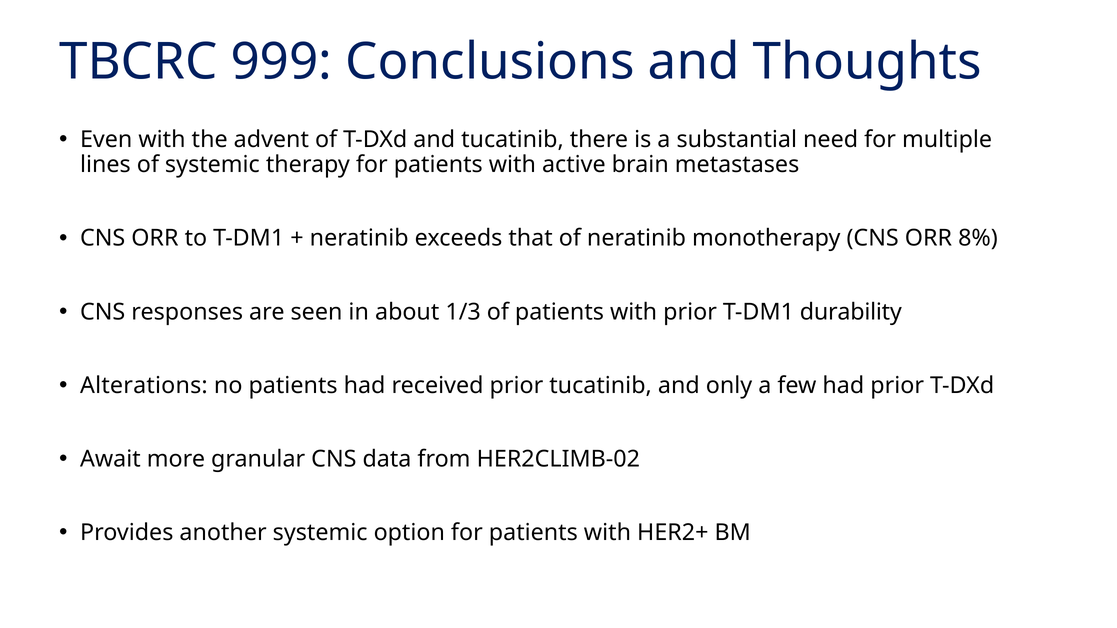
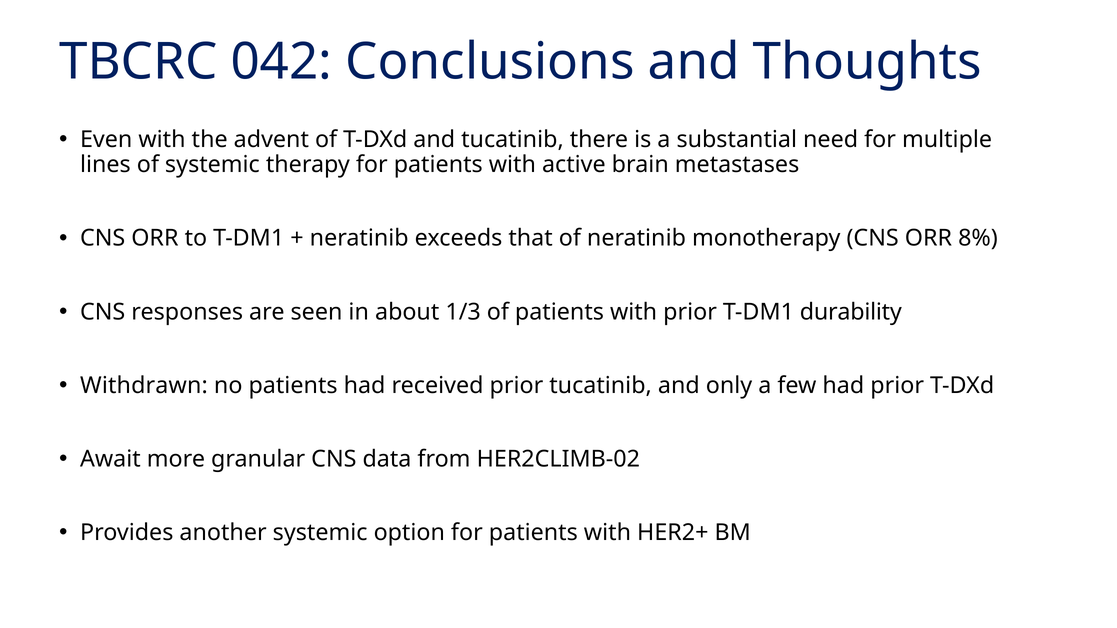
999: 999 -> 042 (281, 62)
Alterations: Alterations -> Withdrawn (144, 386)
